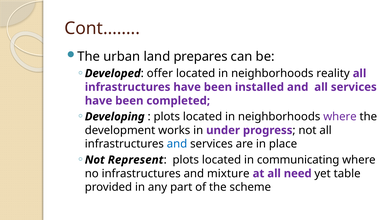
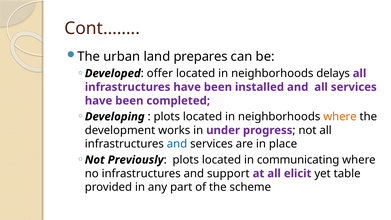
reality: reality -> delays (333, 73)
where colour: purple -> orange (340, 117)
Represent: Represent -> Previously (136, 160)
mixture: mixture -> support (228, 173)
need: need -> elicit (298, 173)
